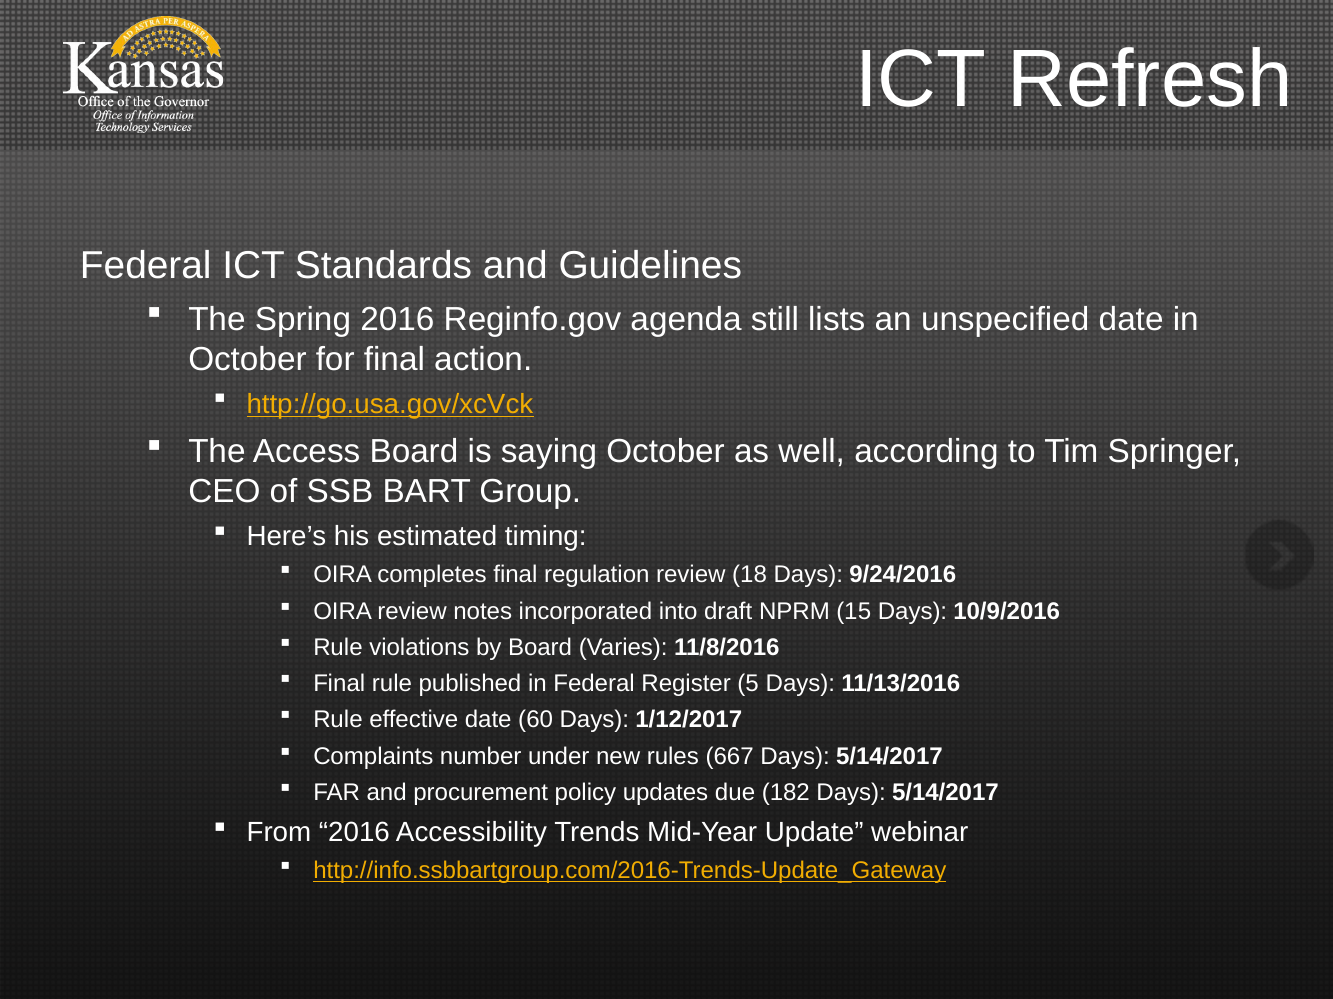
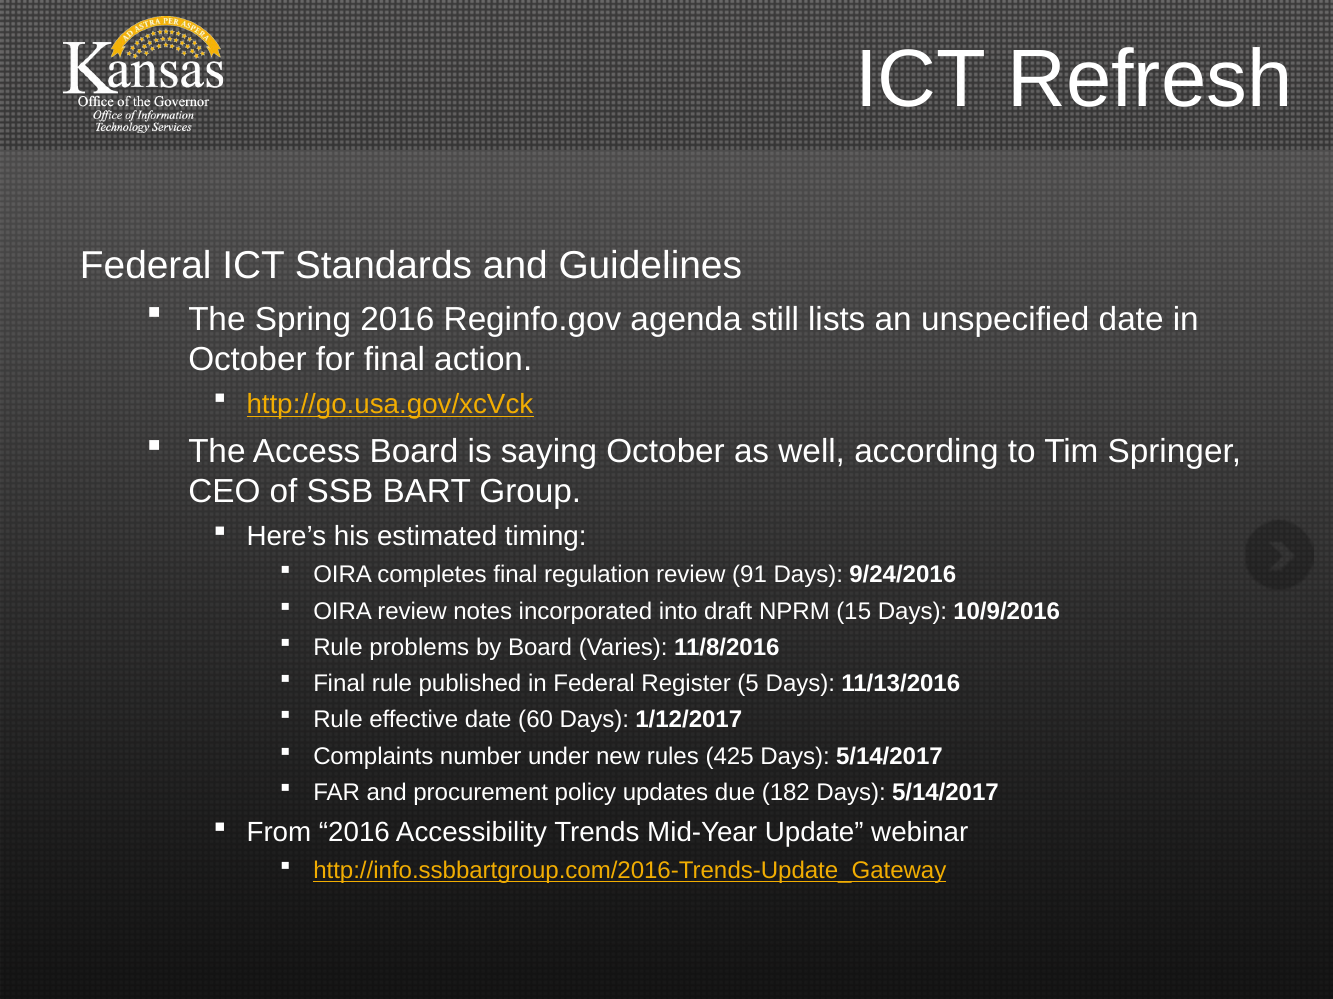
18: 18 -> 91 (750, 575)
violations: violations -> problems (419, 648)
667: 667 -> 425 (730, 757)
